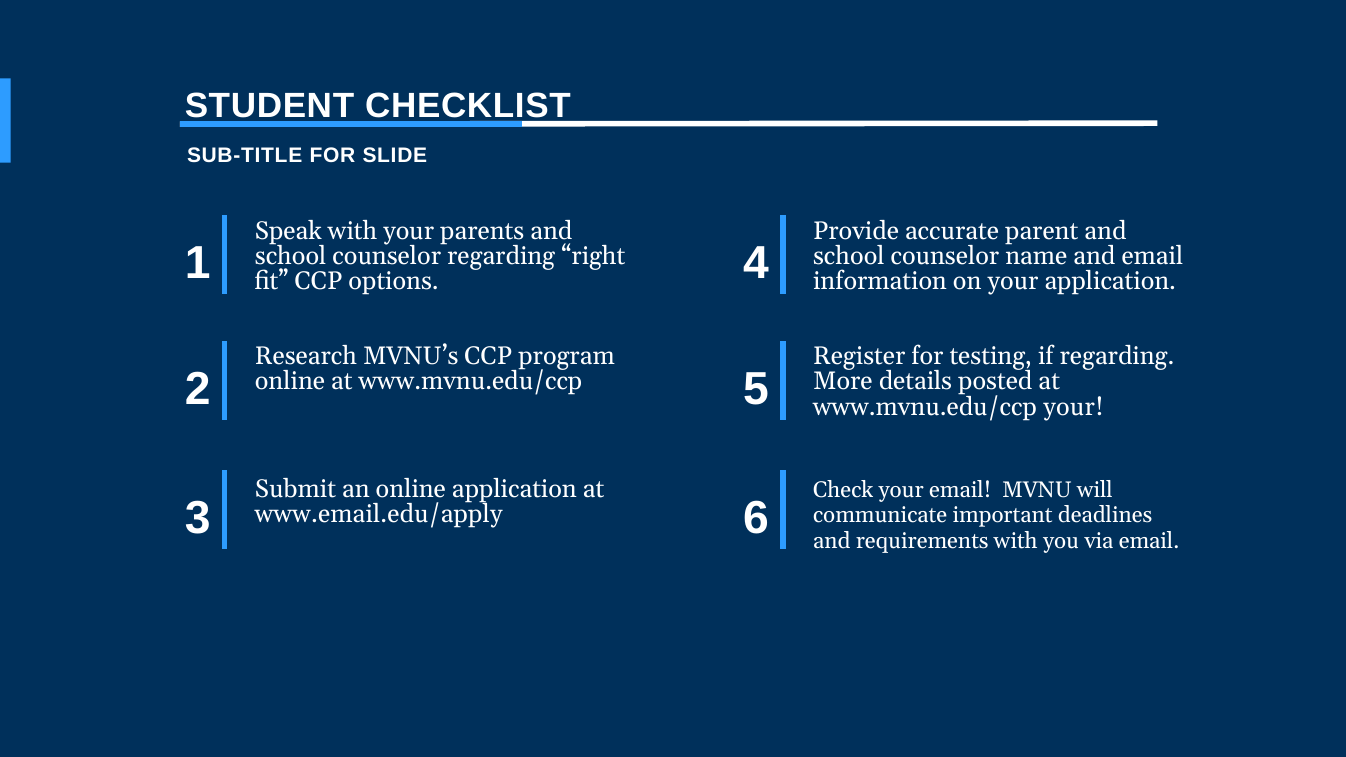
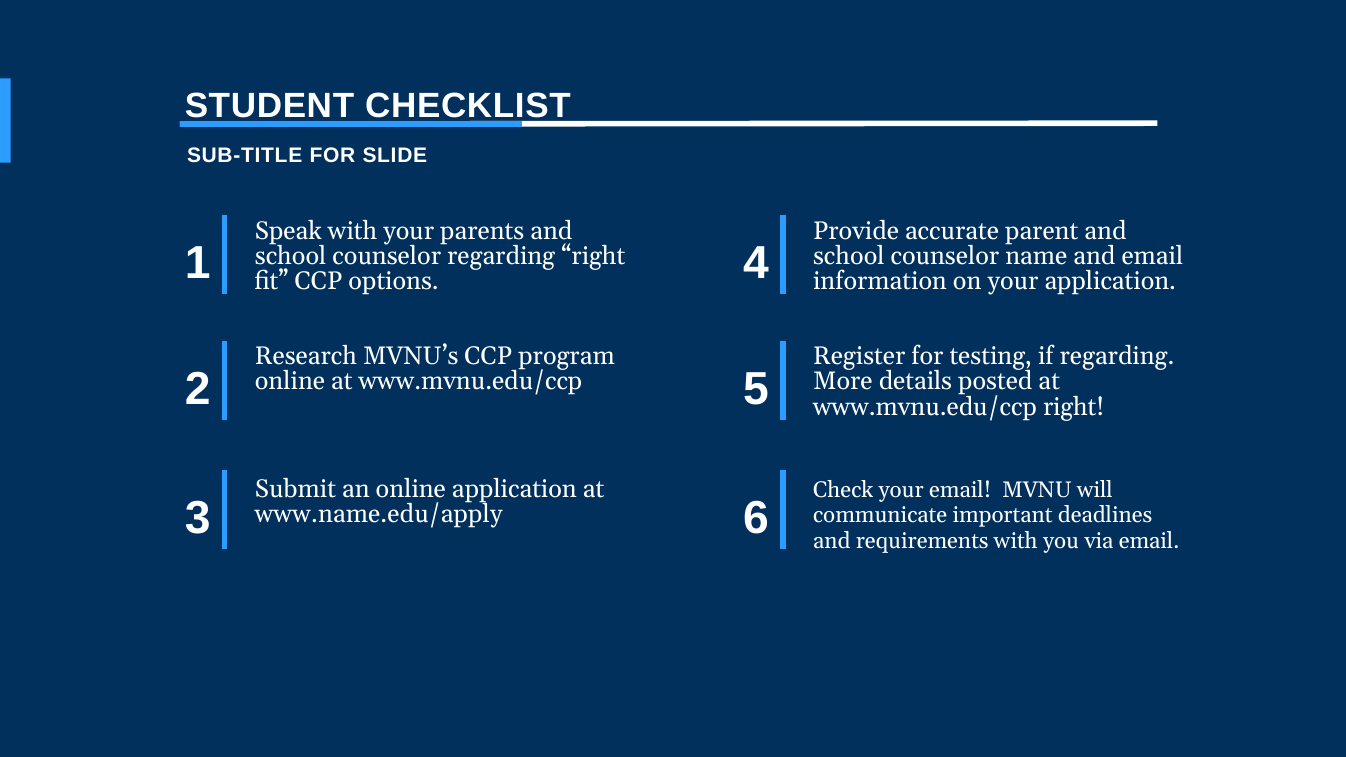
www.mvnu.edu/ccp your: your -> right (1074, 407)
www.email.edu/apply: www.email.edu/apply -> www.name.edu/apply (379, 514)
